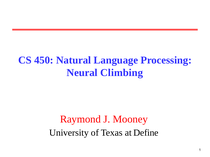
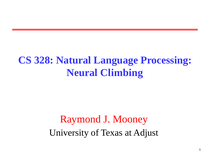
450: 450 -> 328 (44, 60)
Define: Define -> Adjust (146, 133)
